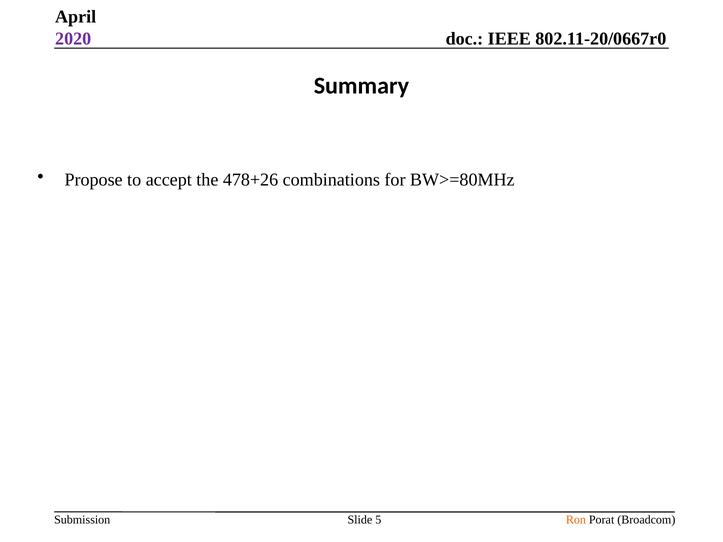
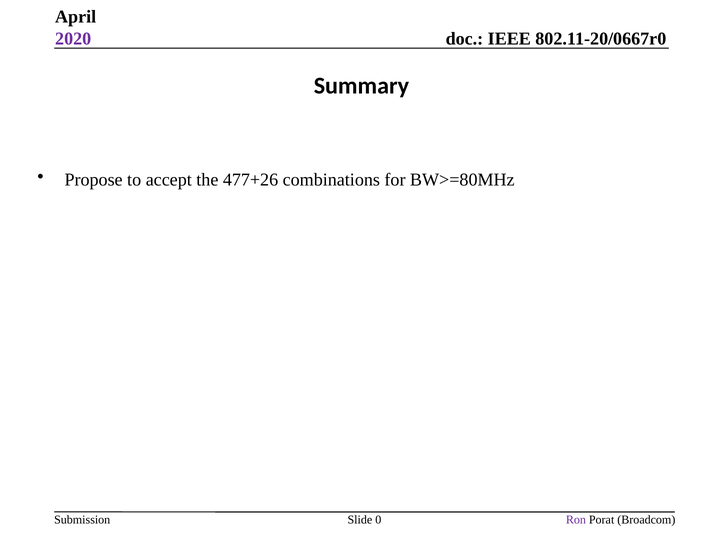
478+26: 478+26 -> 477+26 (251, 180)
5: 5 -> 0 (378, 520)
Ron colour: orange -> purple (576, 520)
